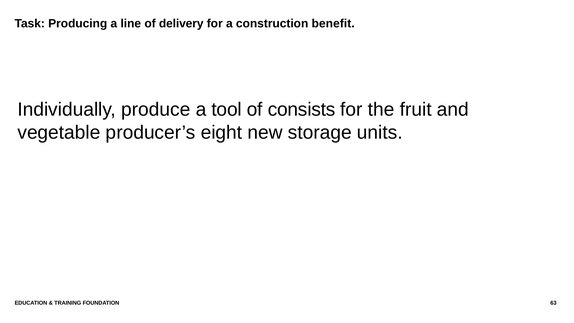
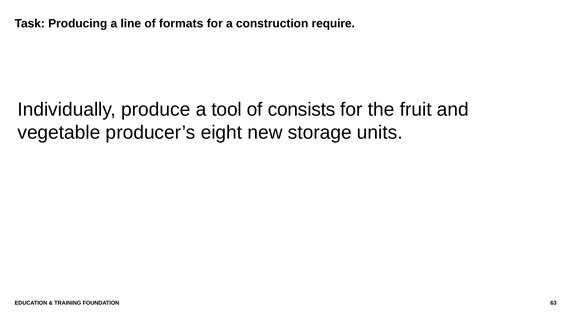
delivery: delivery -> formats (181, 24)
benefit: benefit -> require (333, 24)
